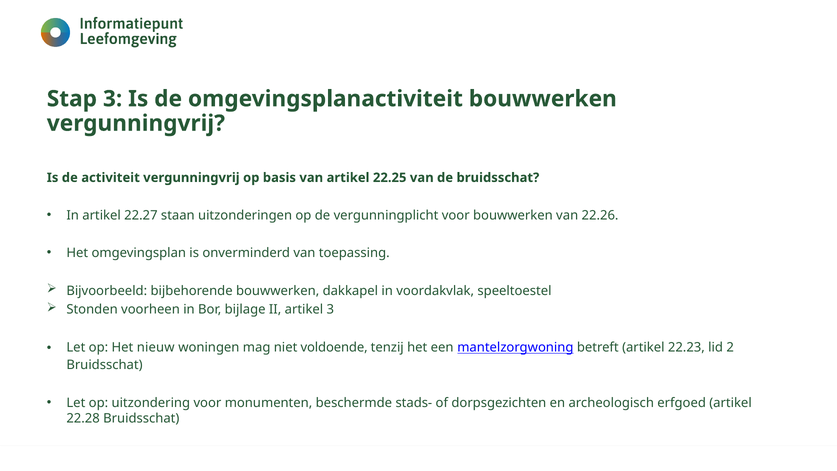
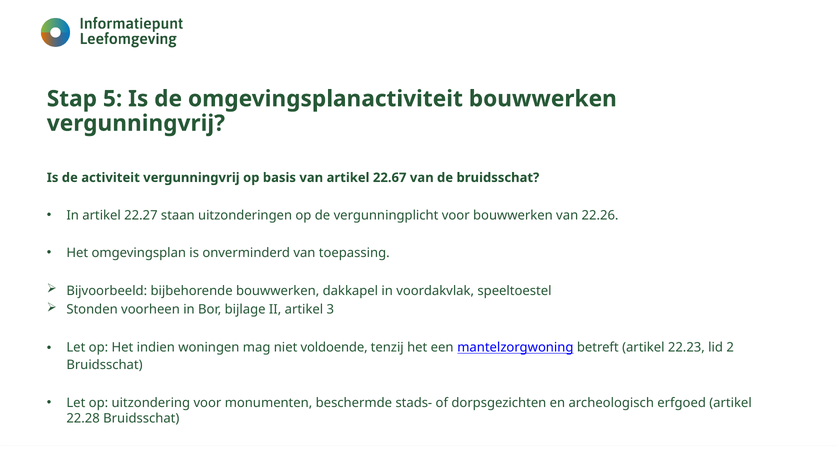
Stap 3: 3 -> 5 (113, 99)
22.25: 22.25 -> 22.67 (390, 178)
nieuw: nieuw -> indien (156, 347)
